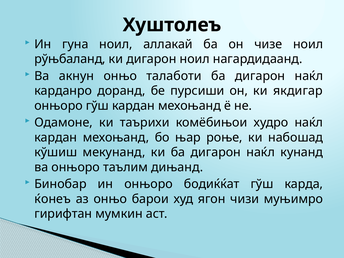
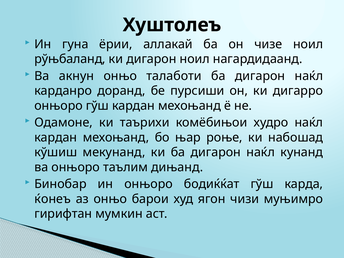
гуна ноил: ноил -> ёрии (116, 44)
якдигар: якдигар -> дигарро (298, 91)
